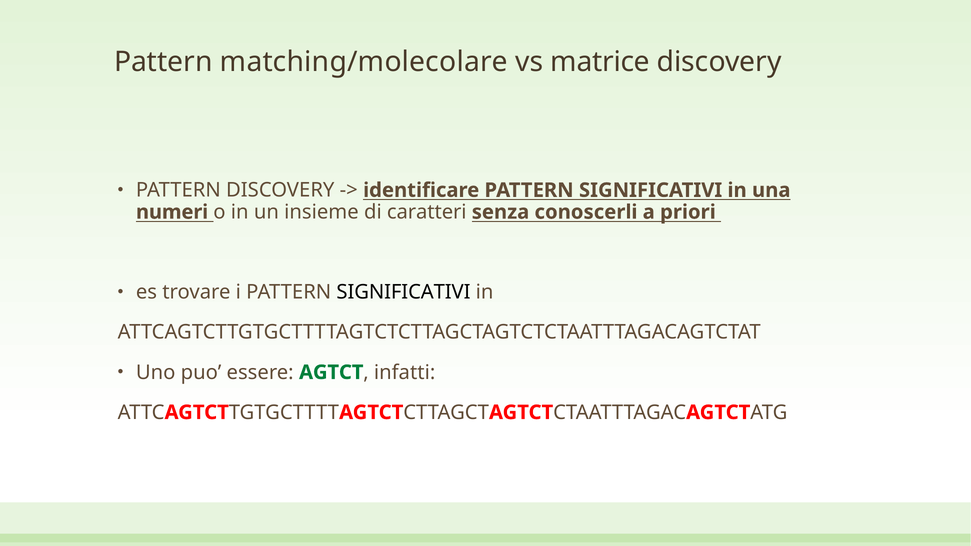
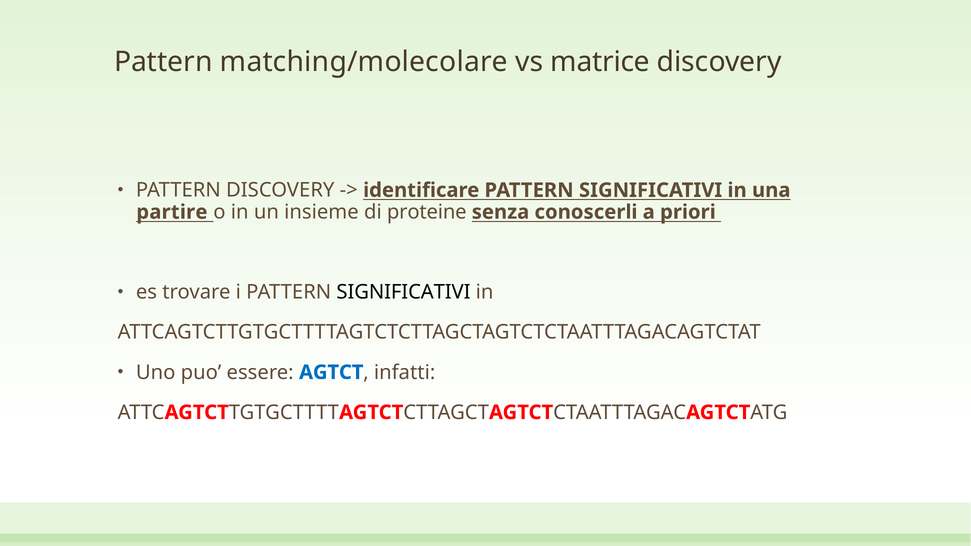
numeri: numeri -> partire (172, 212)
caratteri: caratteri -> proteine (427, 212)
AGTCT colour: green -> blue (331, 372)
